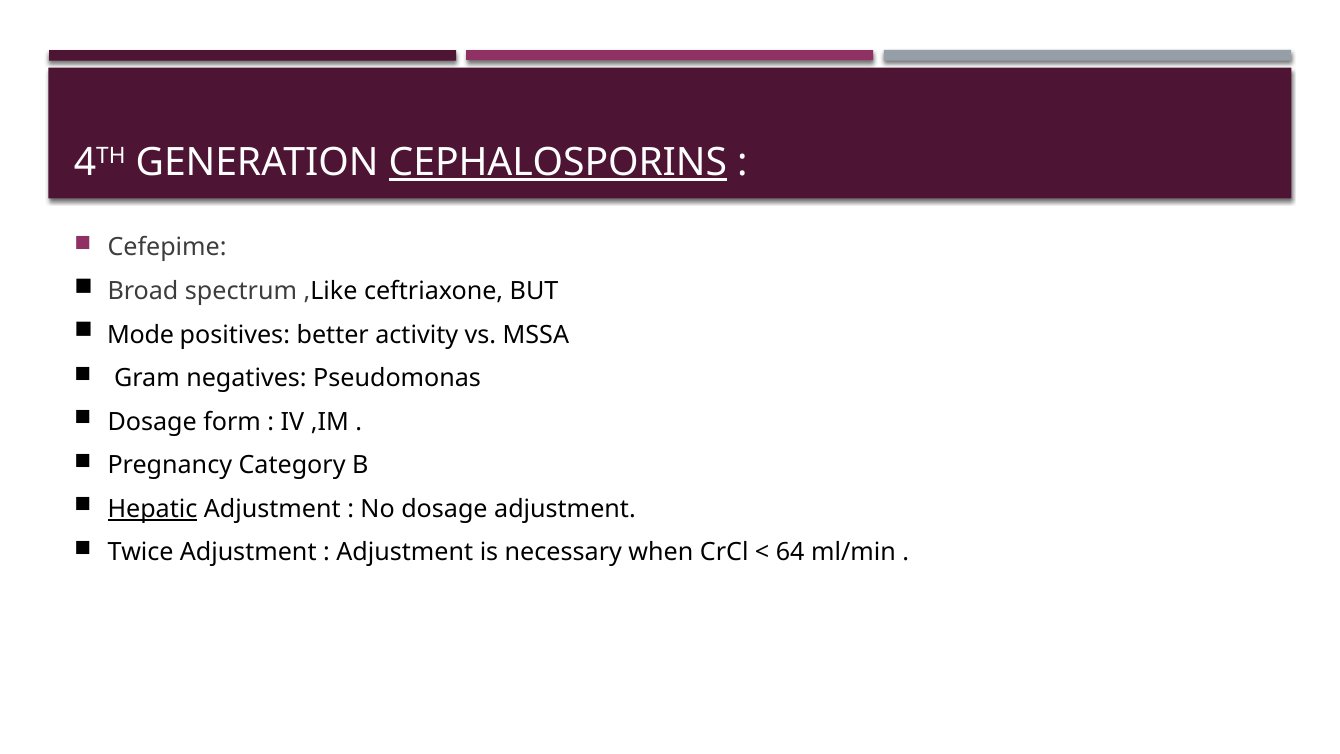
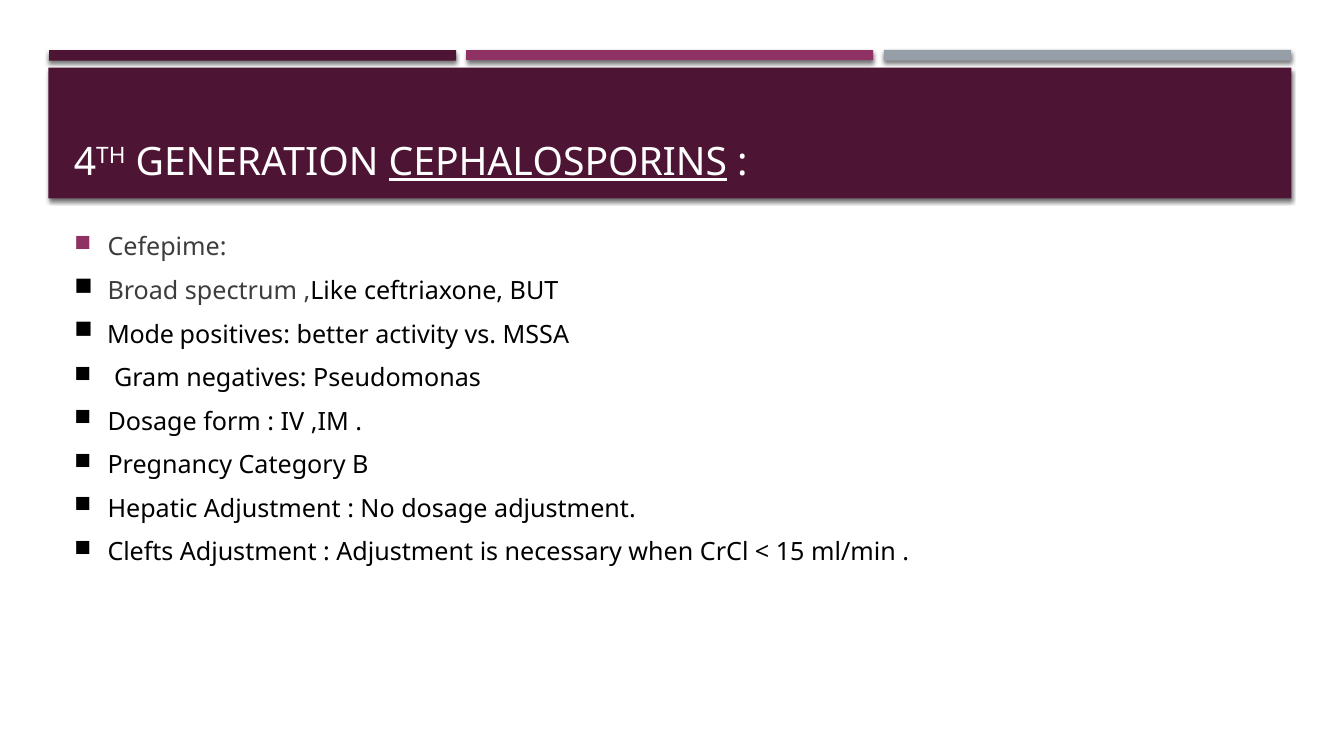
Hepatic underline: present -> none (152, 509)
Twice: Twice -> Clefts (140, 552)
64: 64 -> 15 (790, 552)
